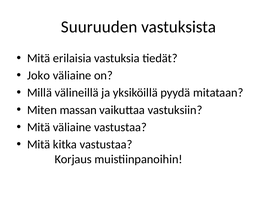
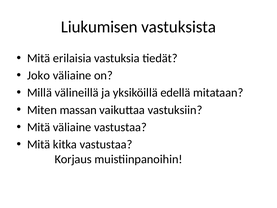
Suuruuden: Suuruuden -> Liukumisen (99, 27)
pyydä: pyydä -> edellä (175, 93)
